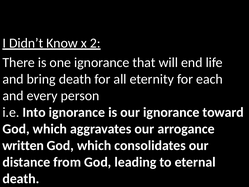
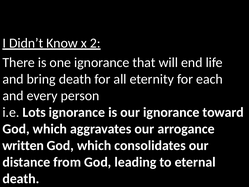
Into: Into -> Lots (34, 112)
